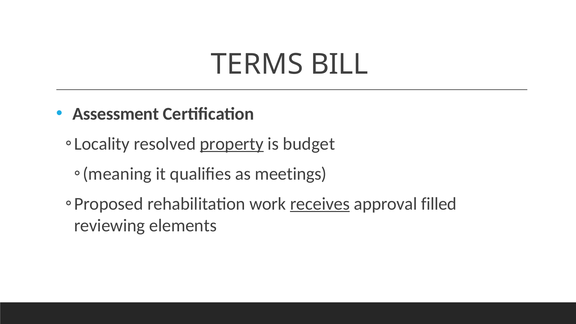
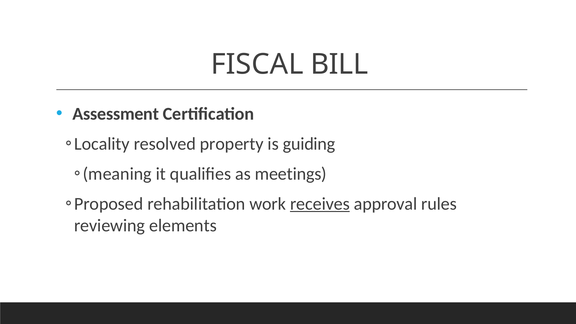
TERMS: TERMS -> FISCAL (257, 64)
property underline: present -> none (232, 144)
budget: budget -> guiding (309, 144)
filled: filled -> rules (439, 204)
